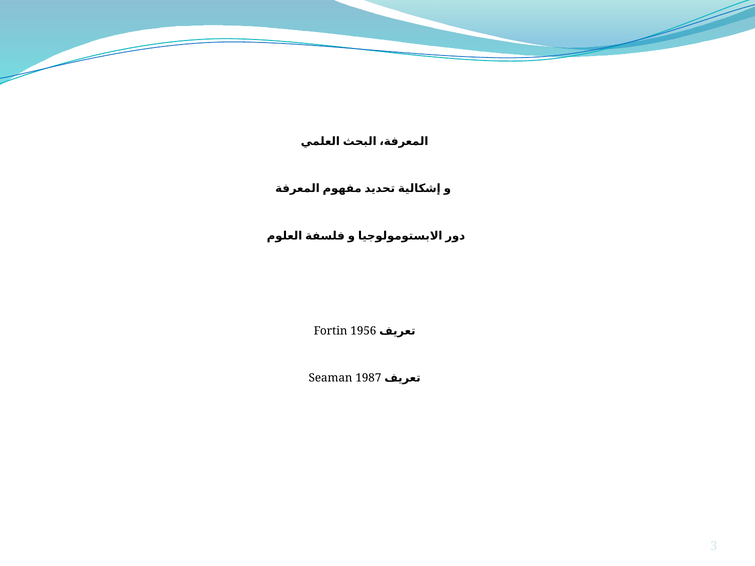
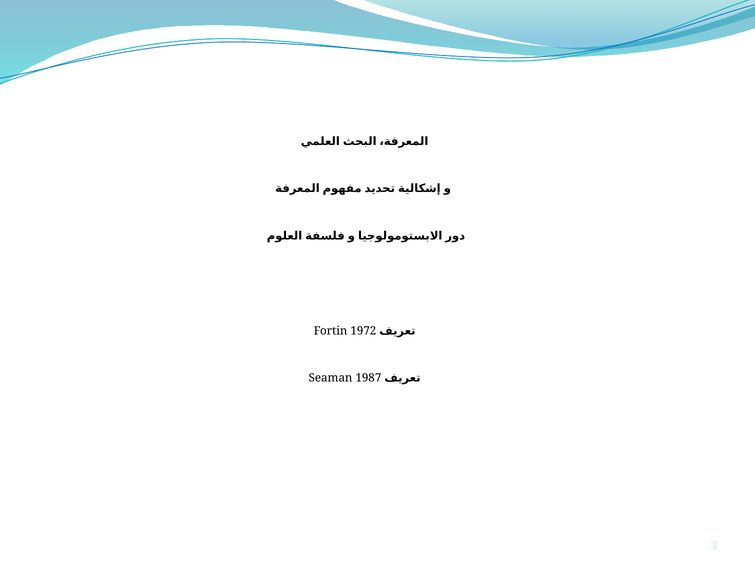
1956: 1956 -> 1972 (363, 331)
